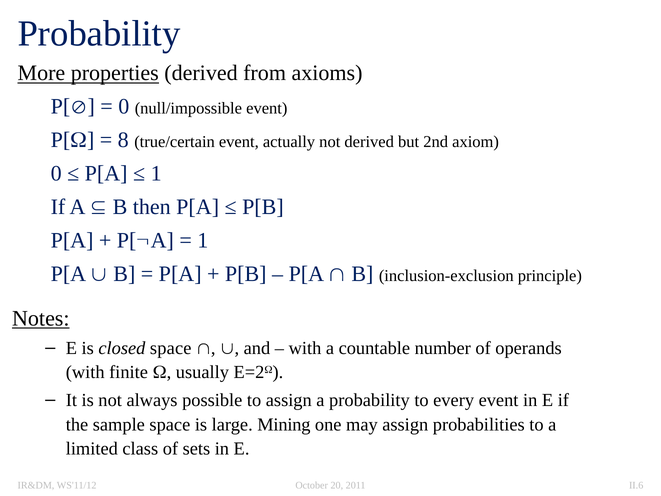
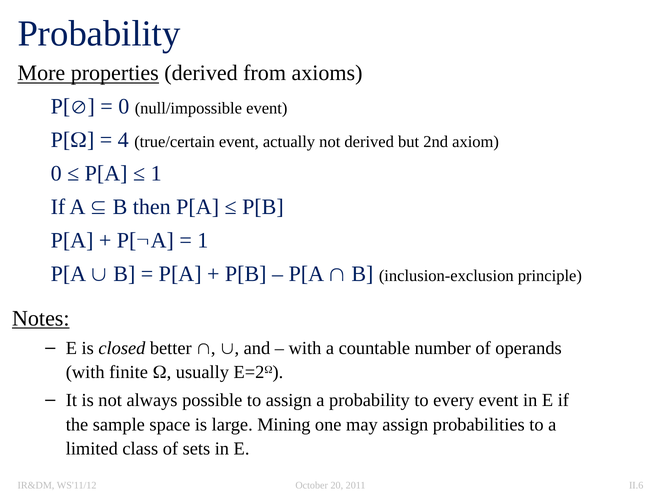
8: 8 -> 4 (123, 140)
closed space: space -> better (171, 348)
